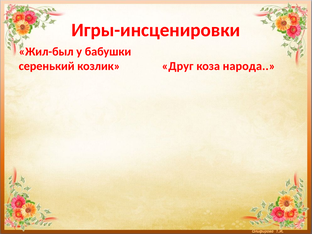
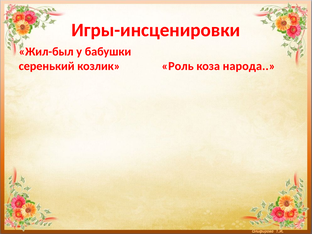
Друг: Друг -> Роль (178, 66)
